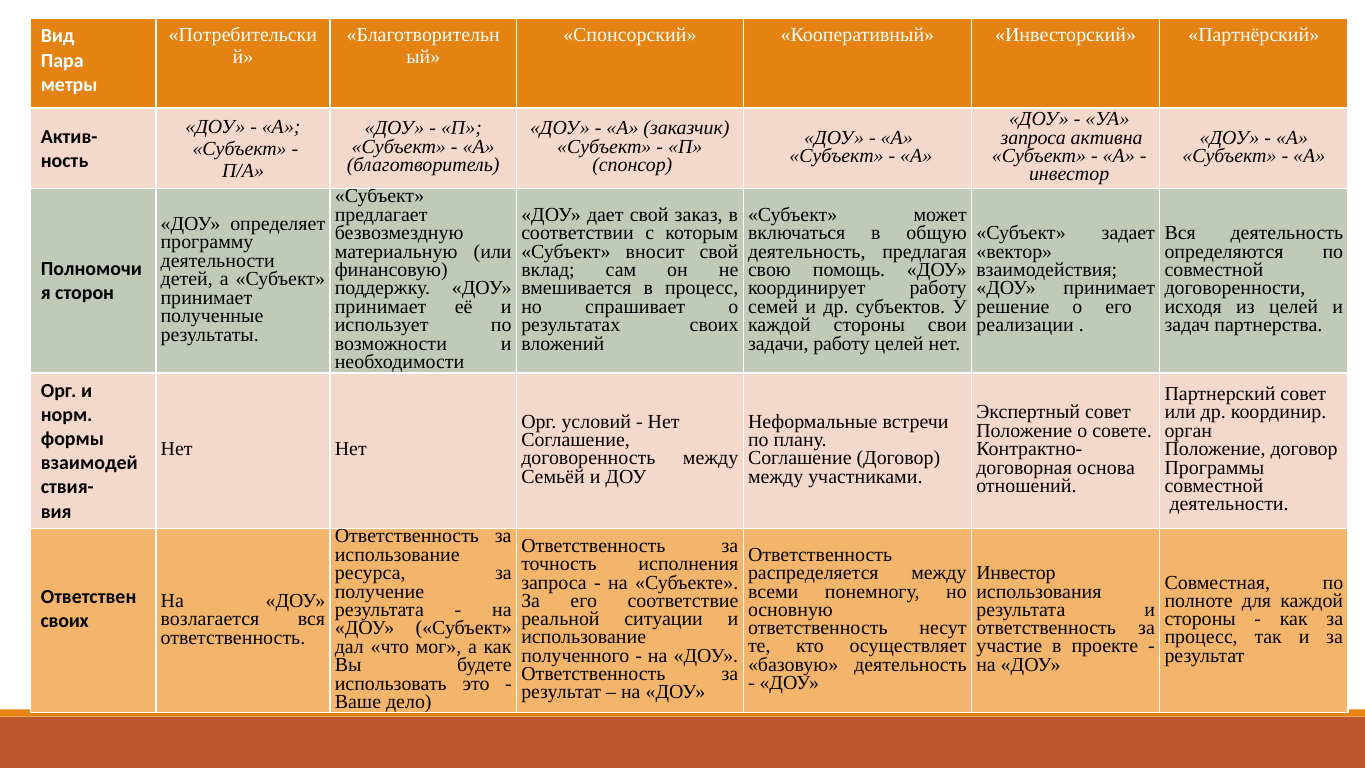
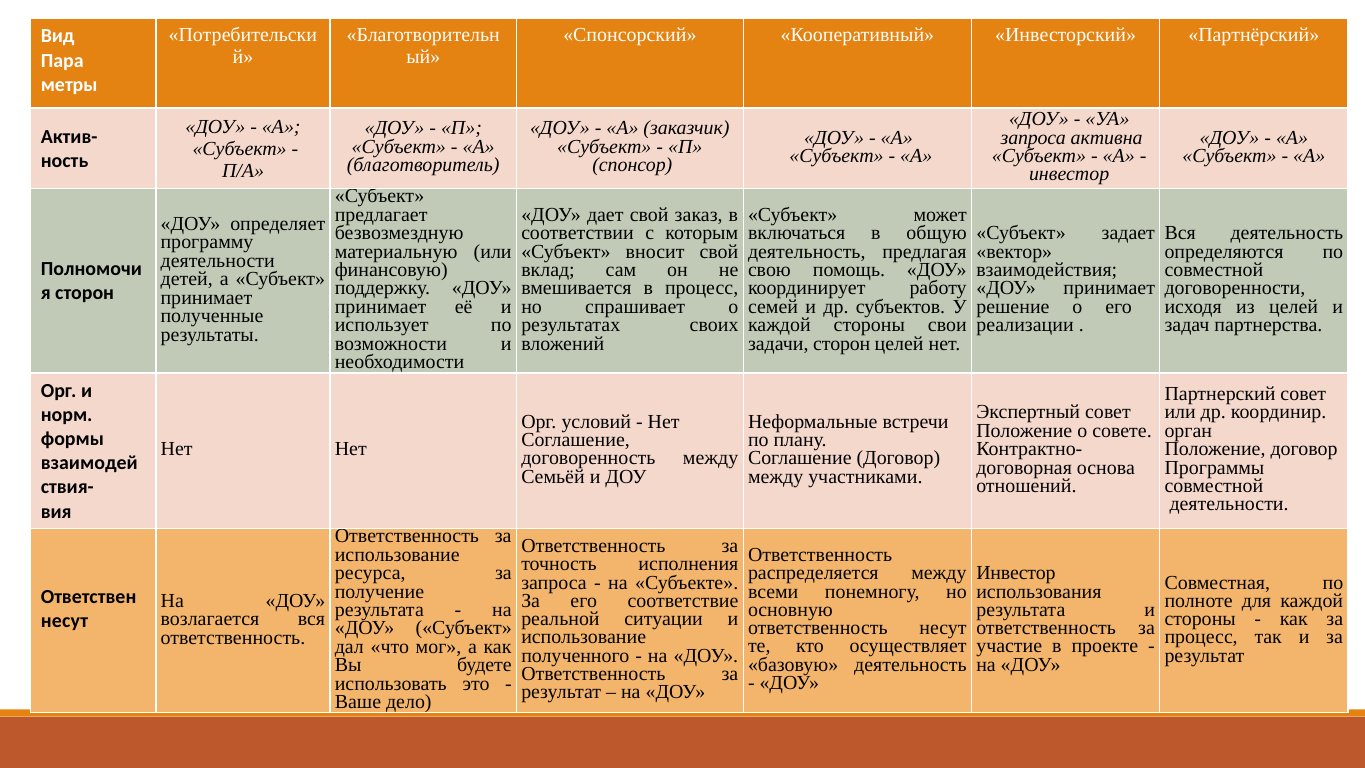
задачи работу: работу -> сторон (842, 344)
своих: своих -> несут (64, 621)
